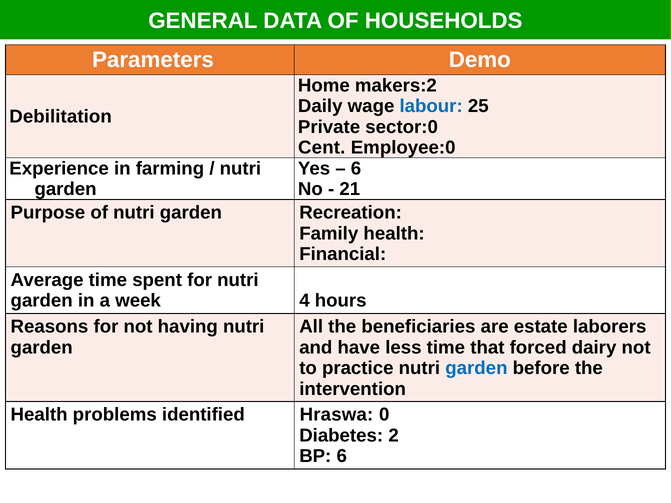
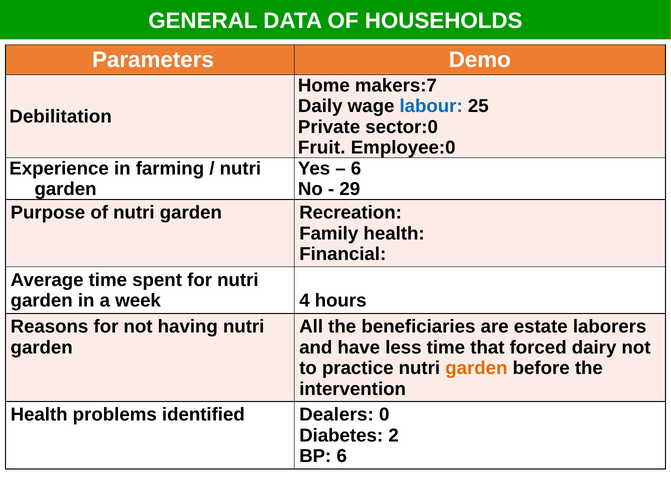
makers:2: makers:2 -> makers:7 (396, 85)
Cent: Cent -> Fruit (322, 148)
21: 21 -> 29 (350, 189)
garden colour: blue -> orange (476, 368)
Hraswa: Hraswa -> Dealers (336, 415)
